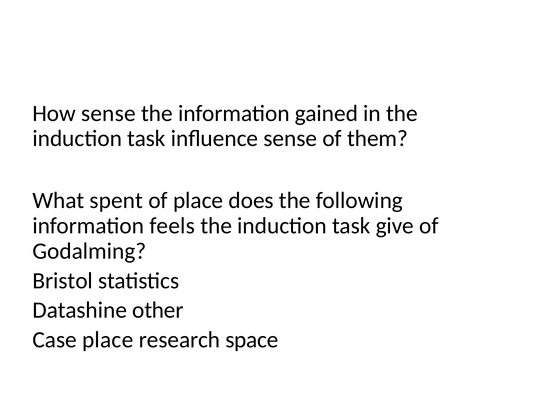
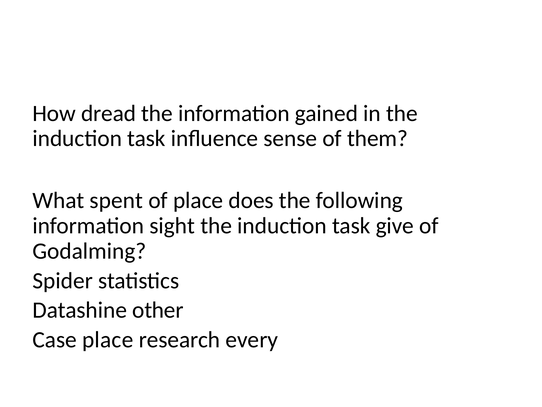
How sense: sense -> dread (109, 113)
feels: feels -> sight (172, 226)
Bristol: Bristol -> Spider (63, 280)
space: space -> every (252, 339)
